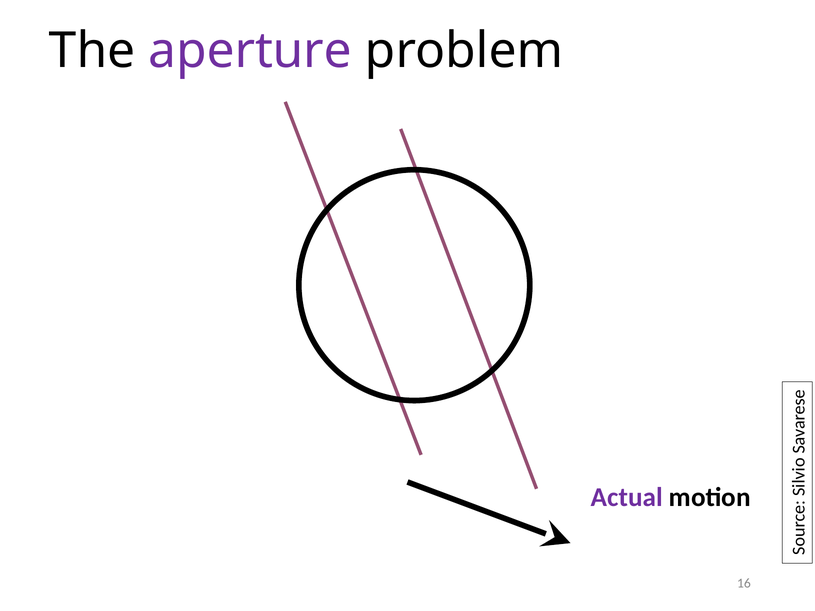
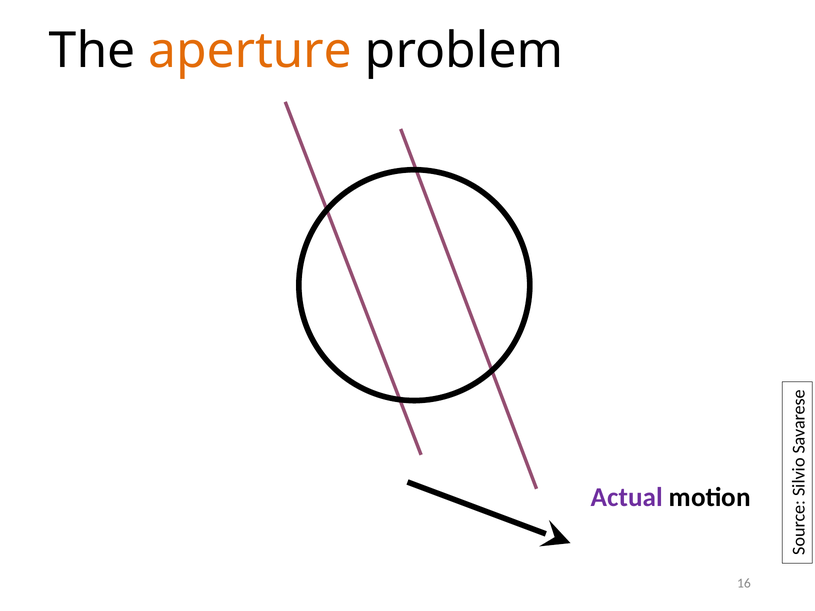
aperture colour: purple -> orange (250, 51)
